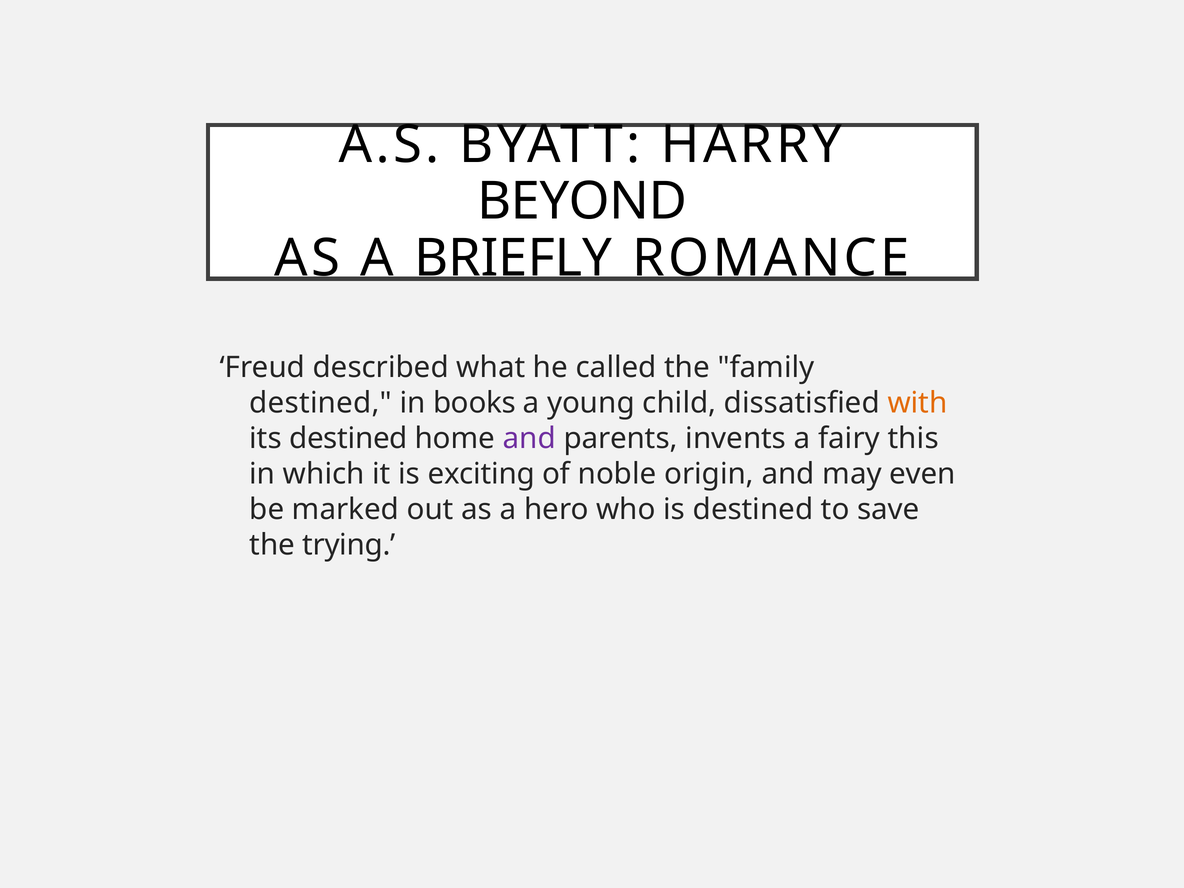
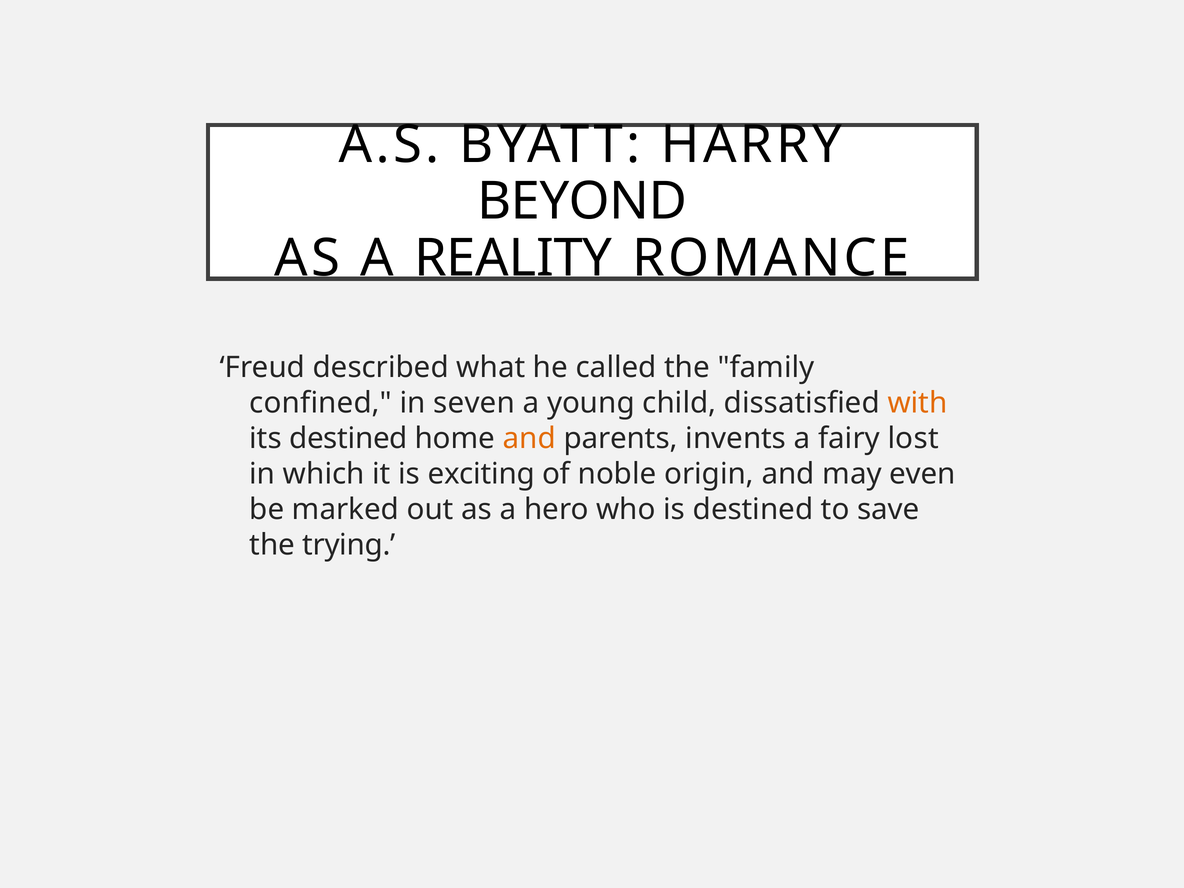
BRIEFLY: BRIEFLY -> REALITY (513, 258)
destined: destined -> confined (321, 403)
books: books -> seven (474, 403)
and colour: purple -> orange (529, 438)
this: this -> lost (913, 438)
